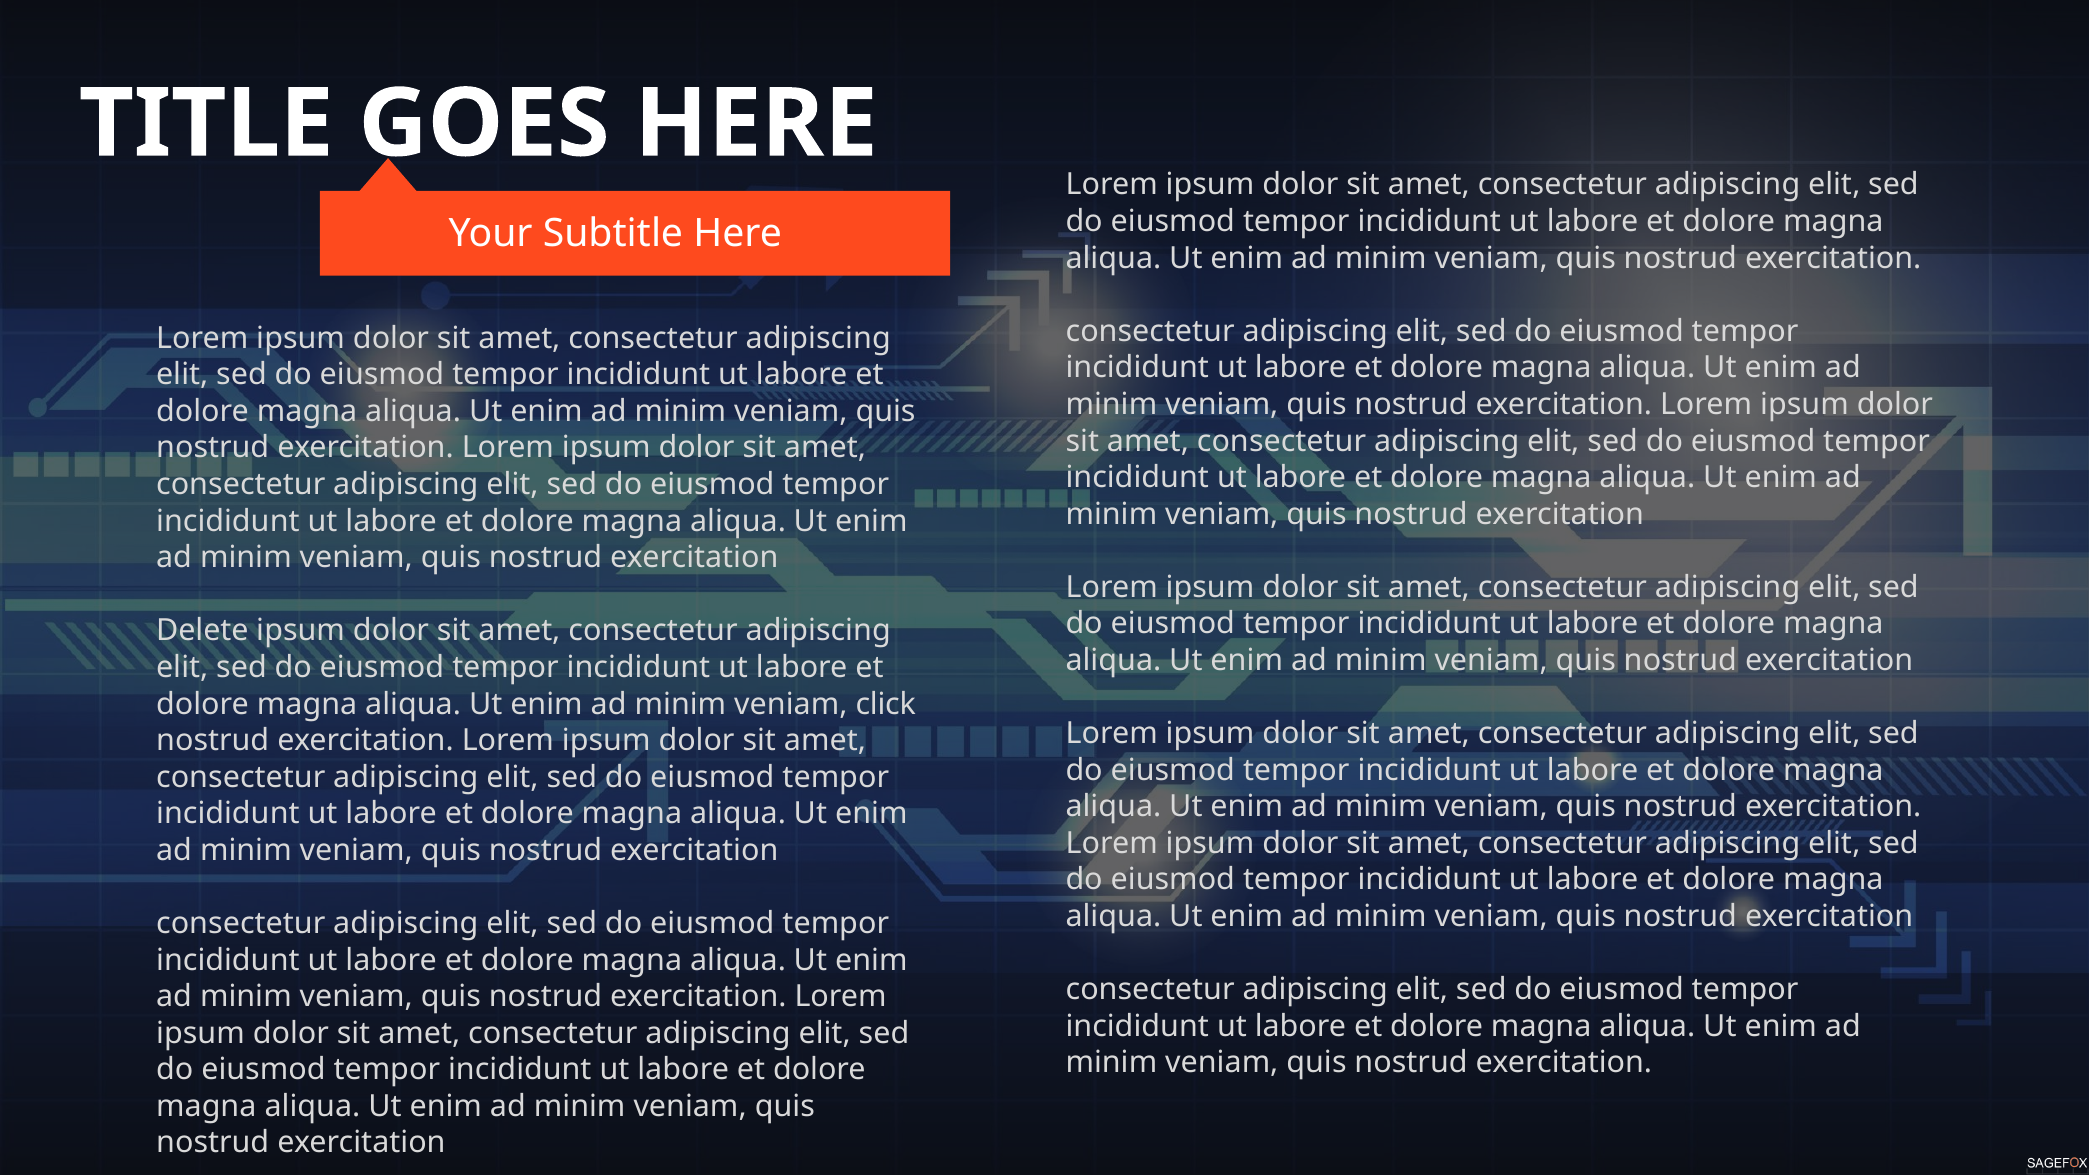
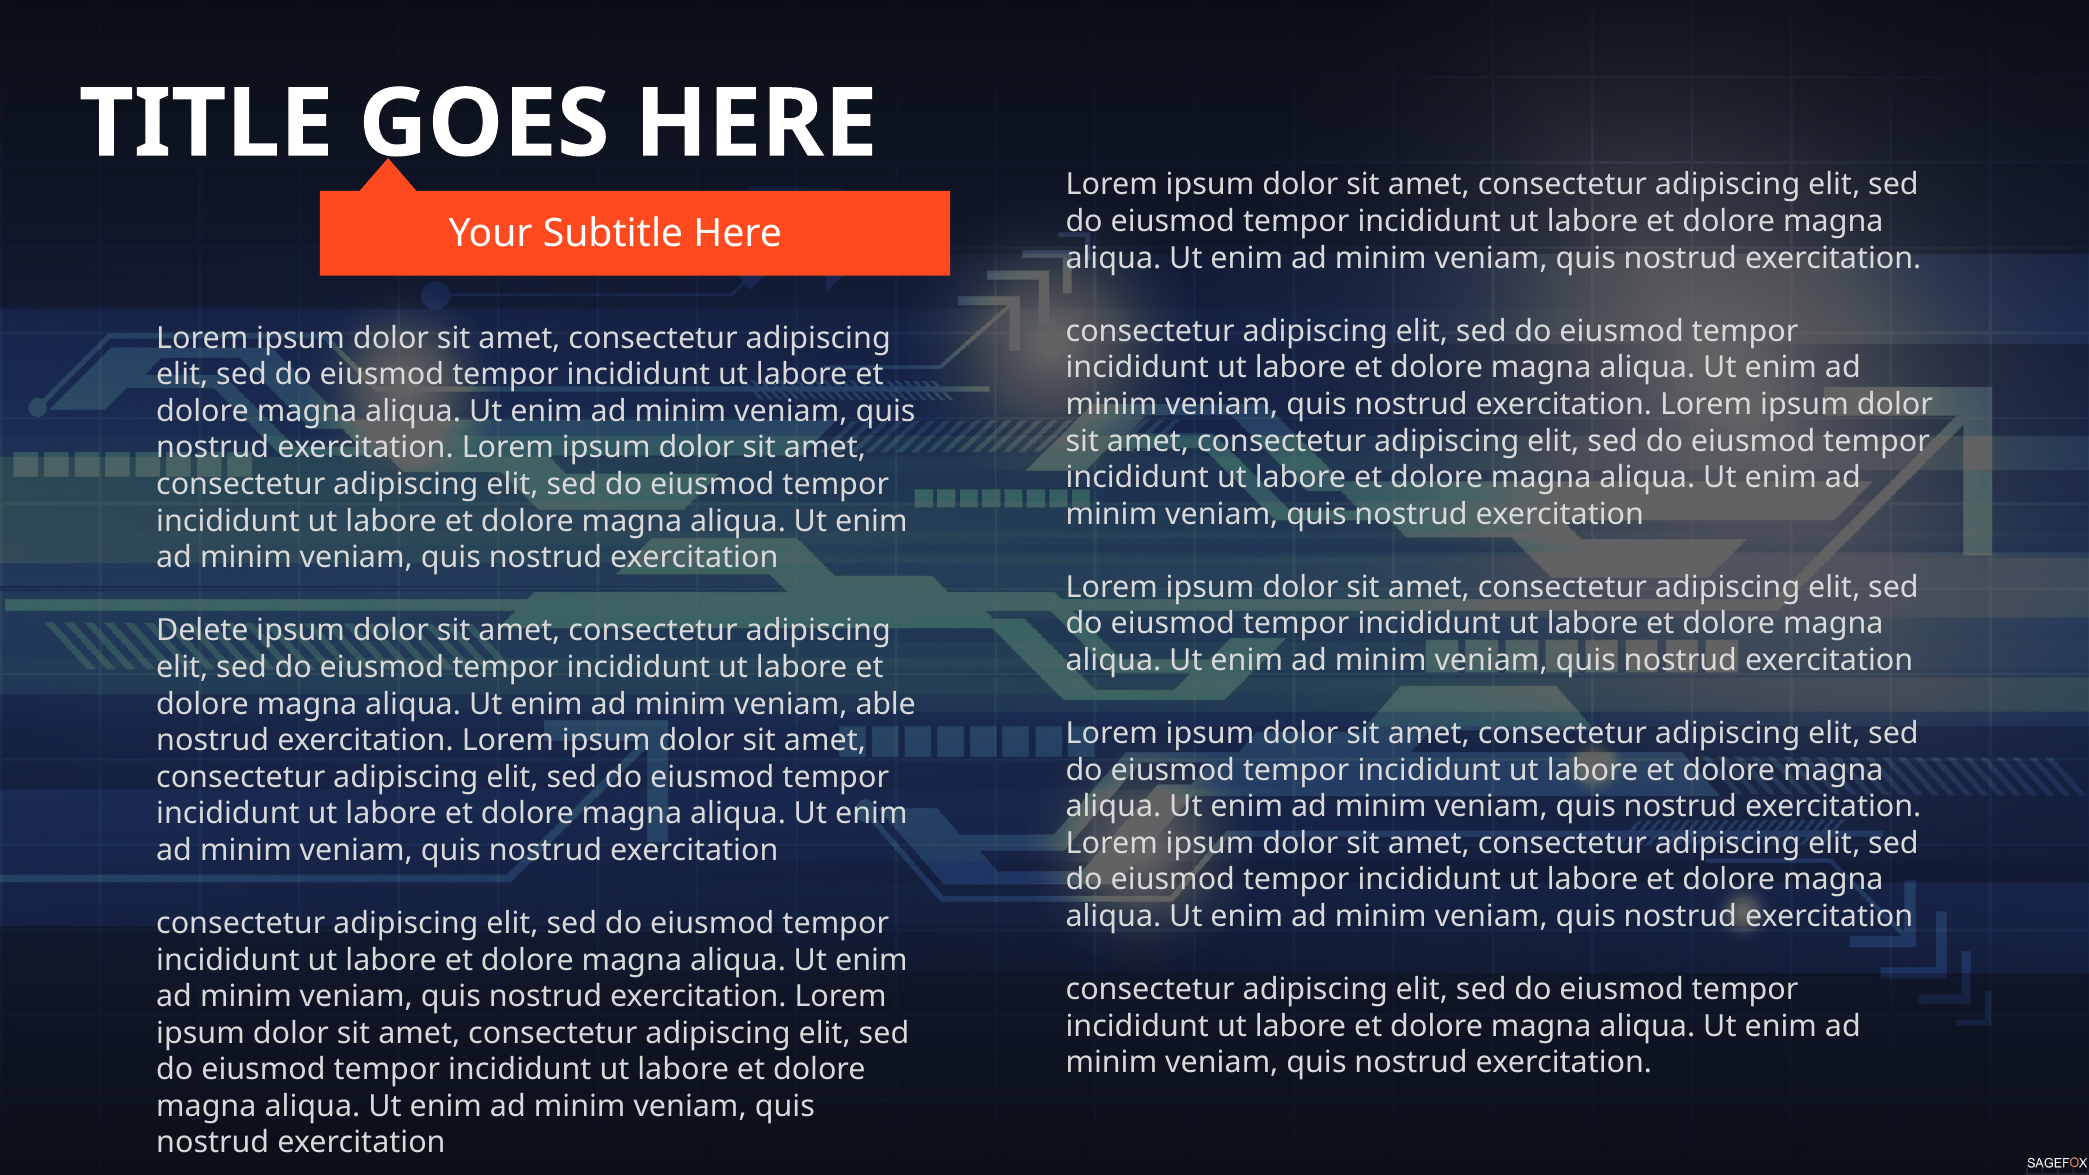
click: click -> able (886, 704)
